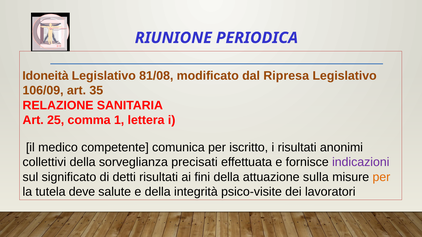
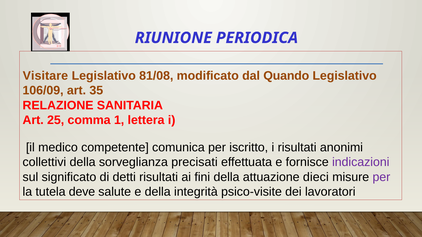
Idoneità: Idoneità -> Visitare (45, 76)
Ripresa: Ripresa -> Quando (286, 76)
sulla: sulla -> dieci (316, 177)
per colour: orange -> purple (381, 177)
